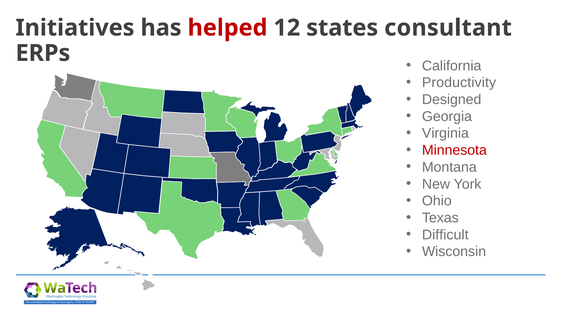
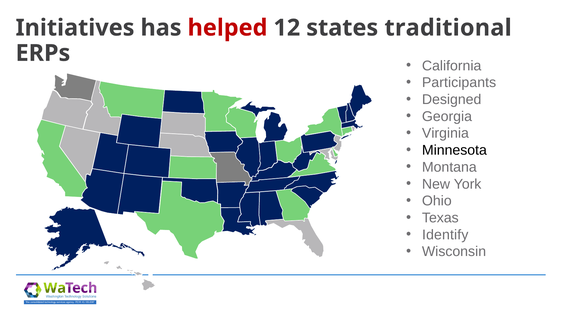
consultant: consultant -> traditional (448, 28)
Productivity: Productivity -> Participants (459, 83)
Minnesota colour: red -> black (454, 150)
Difficult: Difficult -> Identify (445, 235)
